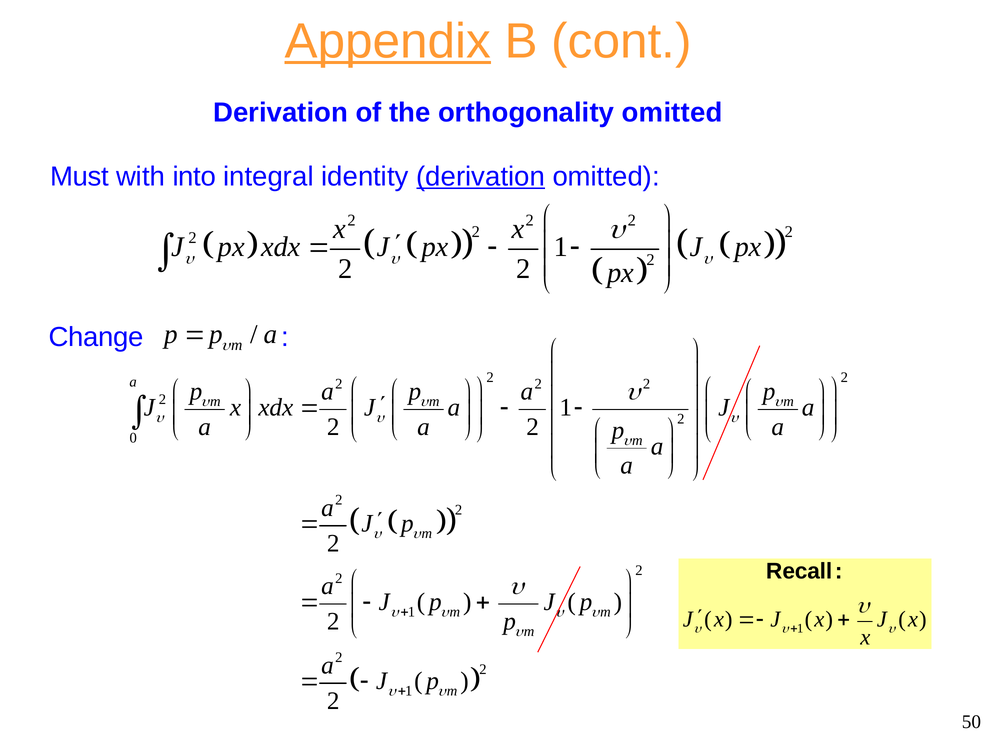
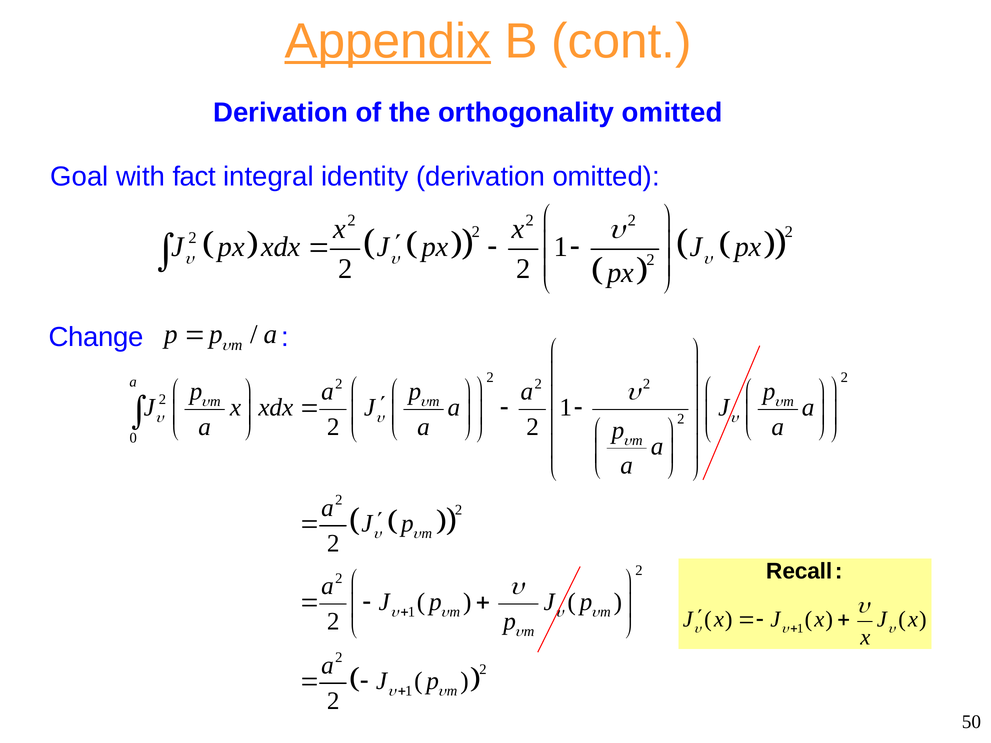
Must: Must -> Goal (79, 177)
into: into -> fact (194, 177)
derivation underline: present -> none (481, 177)
